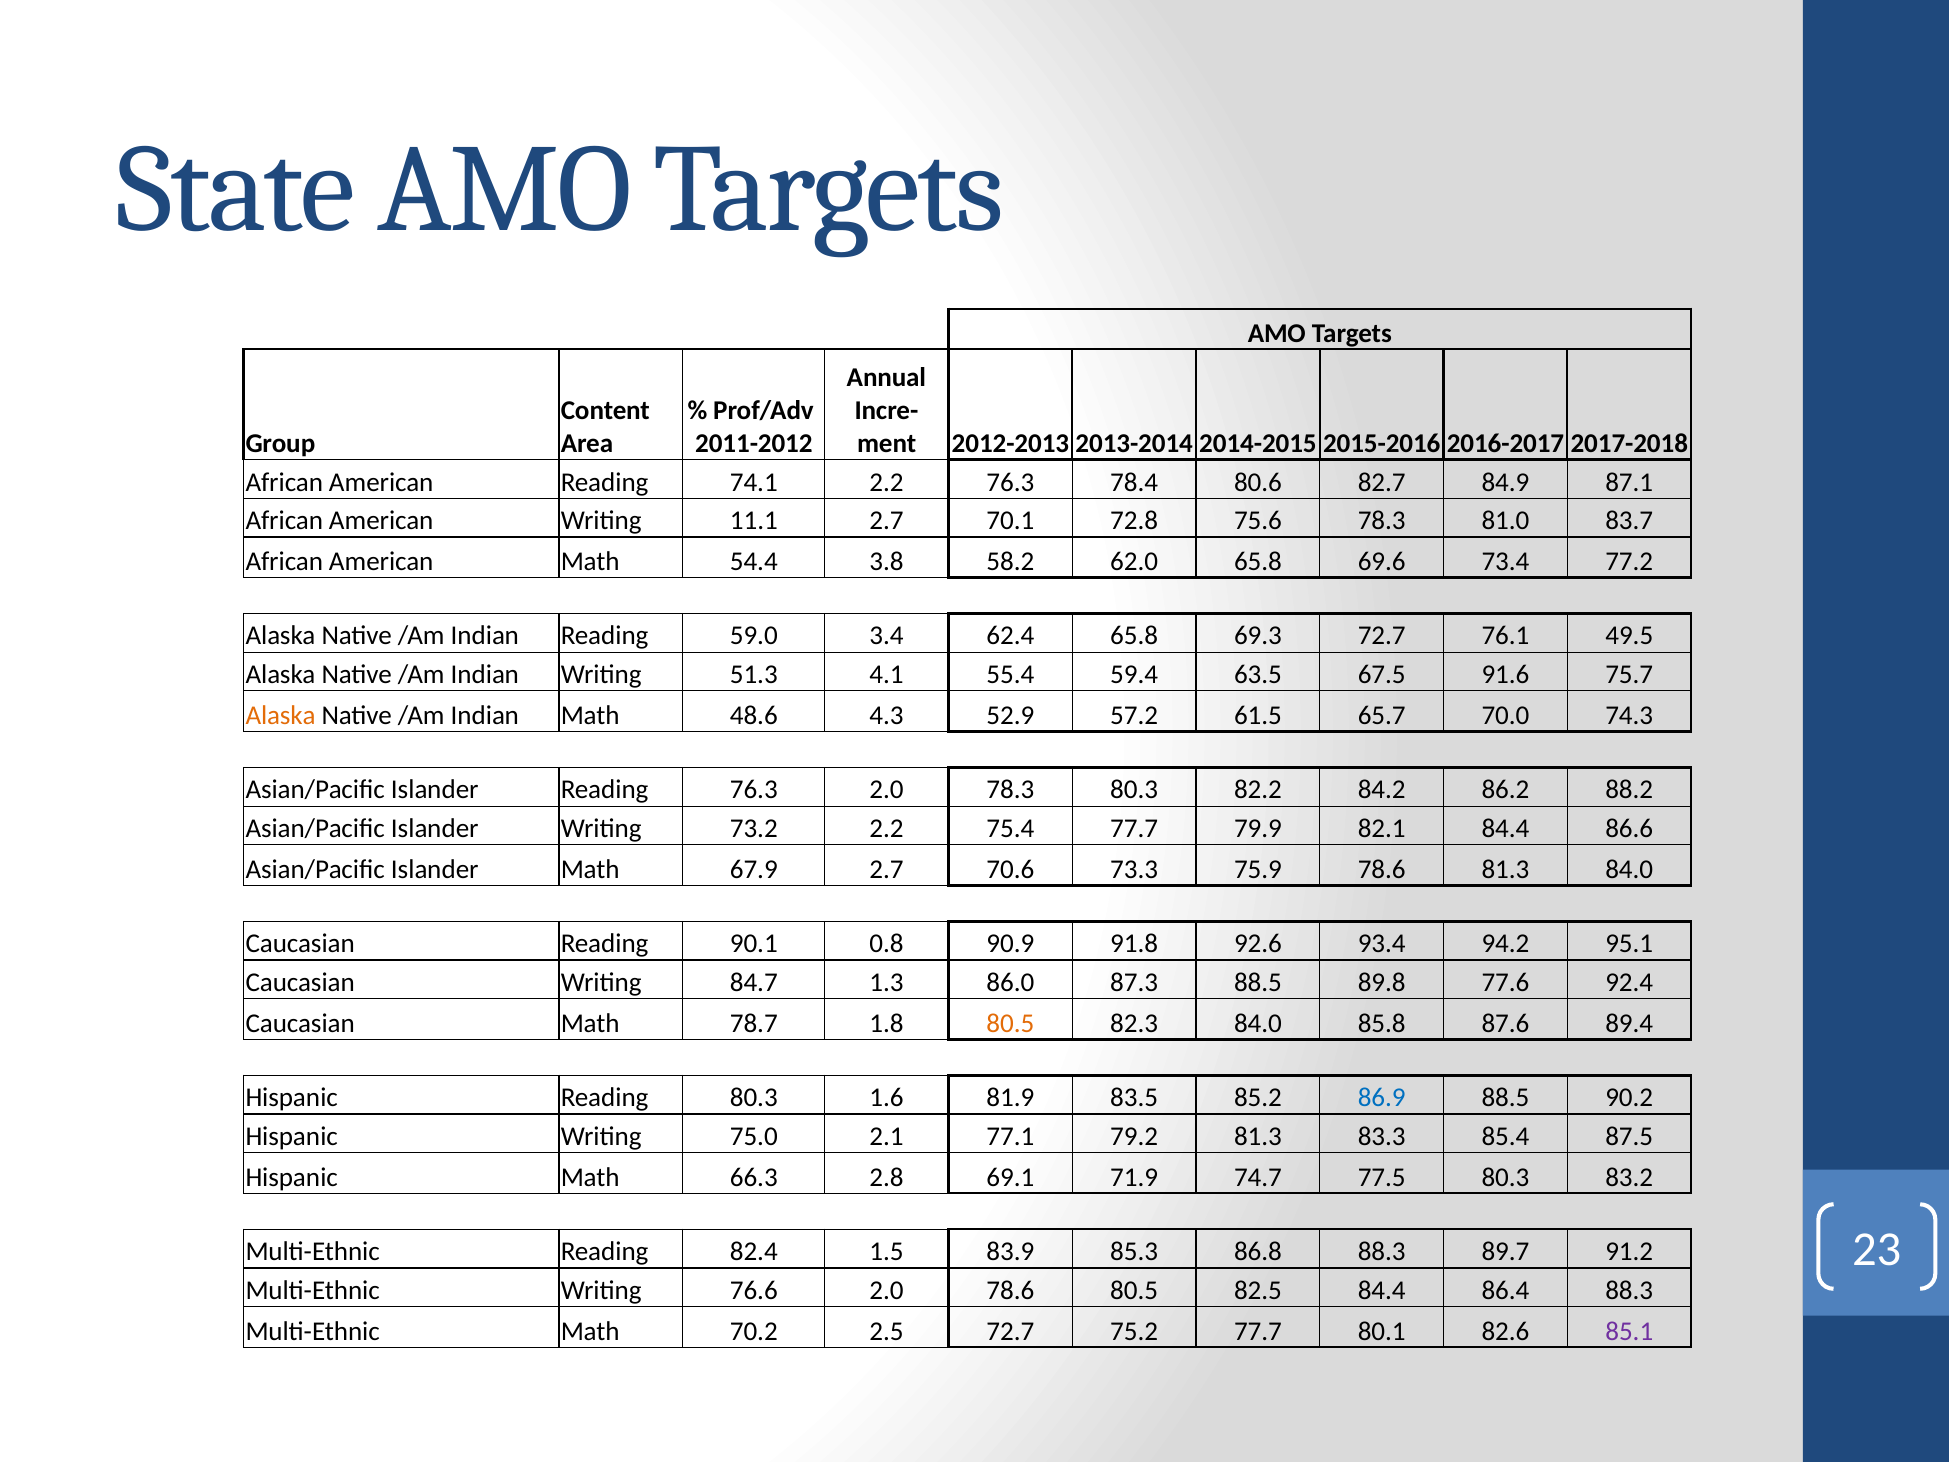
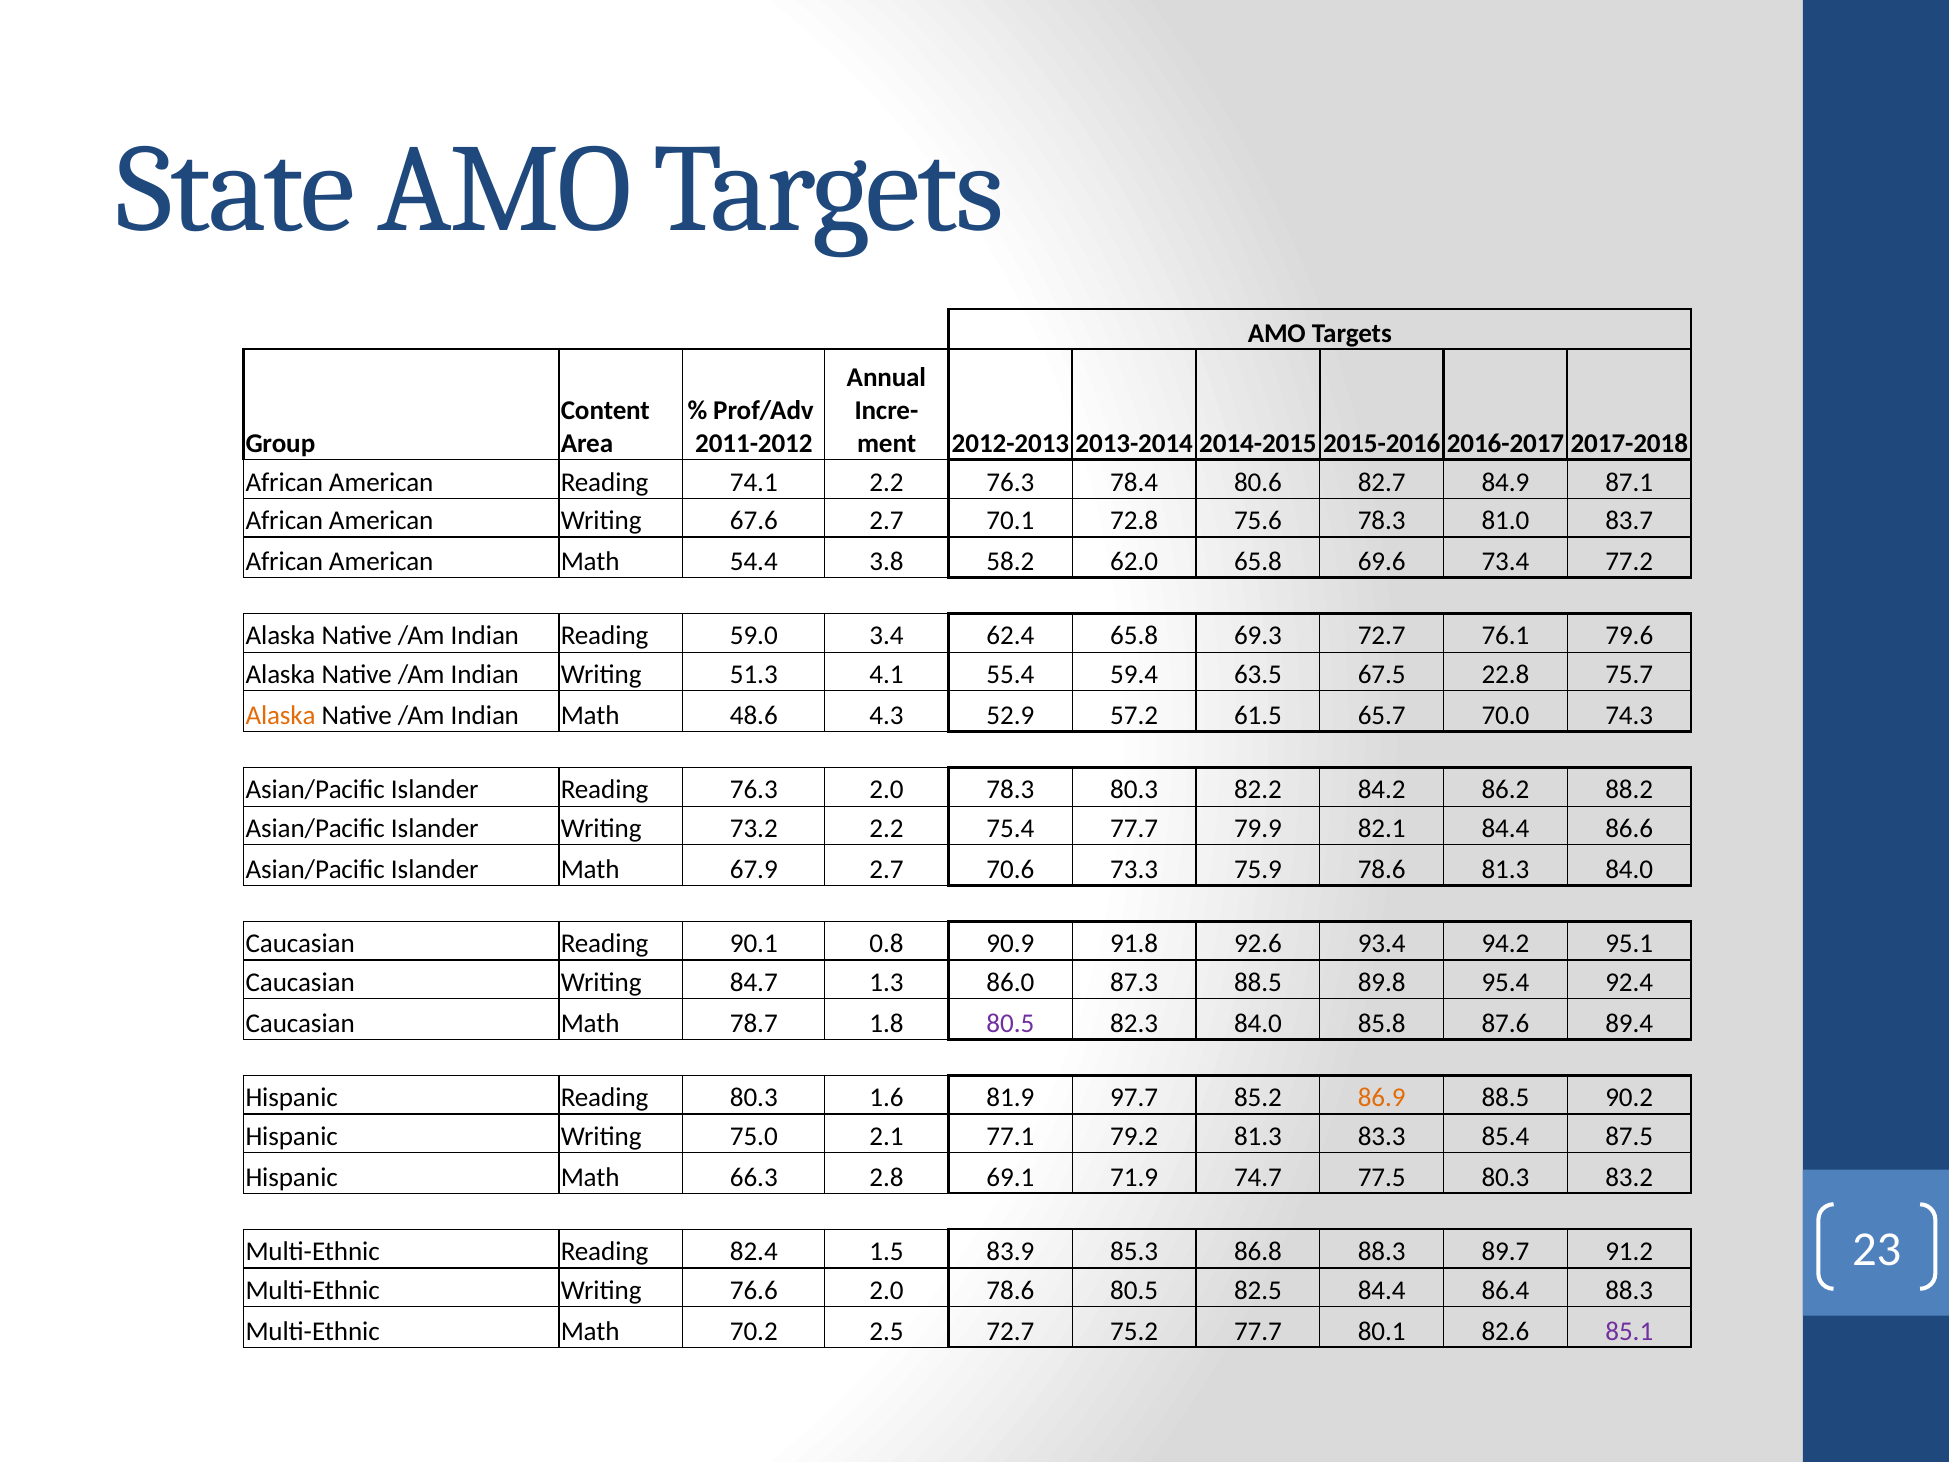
11.1: 11.1 -> 67.6 (754, 521)
49.5: 49.5 -> 79.6 (1629, 636)
91.6: 91.6 -> 22.8 (1505, 675)
77.6: 77.6 -> 95.4 (1505, 982)
80.5 colour: orange -> purple (1010, 1023)
83.5: 83.5 -> 97.7 (1134, 1098)
86.9 colour: blue -> orange (1382, 1098)
